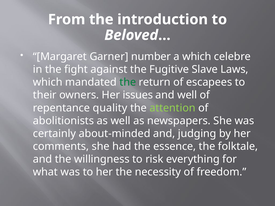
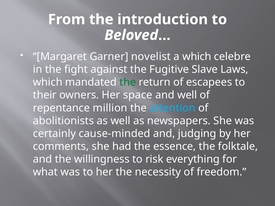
number: number -> novelist (151, 57)
issues: issues -> space (138, 95)
quality: quality -> million (110, 108)
attention colour: light green -> light blue (172, 108)
about-minded: about-minded -> cause-minded (115, 134)
